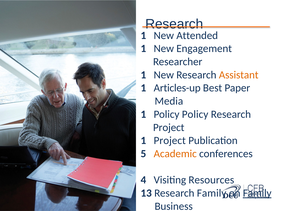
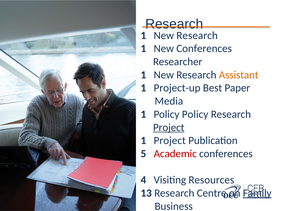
Attended: Attended -> Research (197, 35)
New Engagement: Engagement -> Conferences (204, 49)
Articles-up: Articles-up -> Project-up (177, 88)
Project underline: none -> present (169, 127)
Academic colour: orange -> red (175, 153)
Research Family: Family -> Centre (212, 193)
